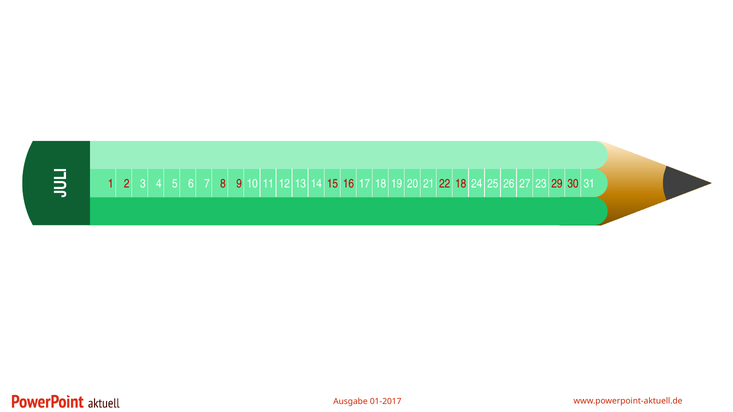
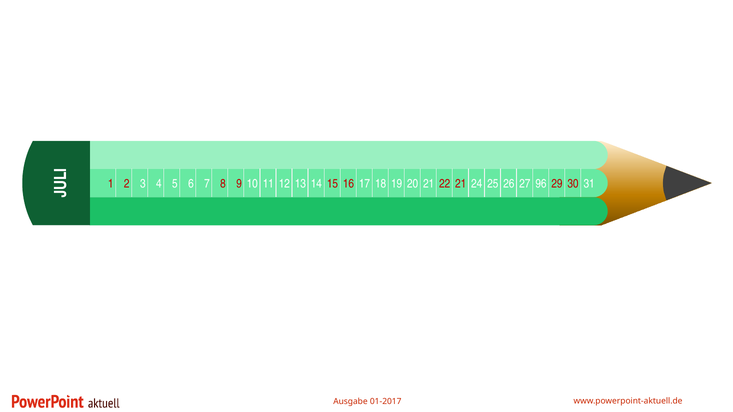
22 18: 18 -> 21 (461, 184)
23: 23 -> 96 (541, 184)
